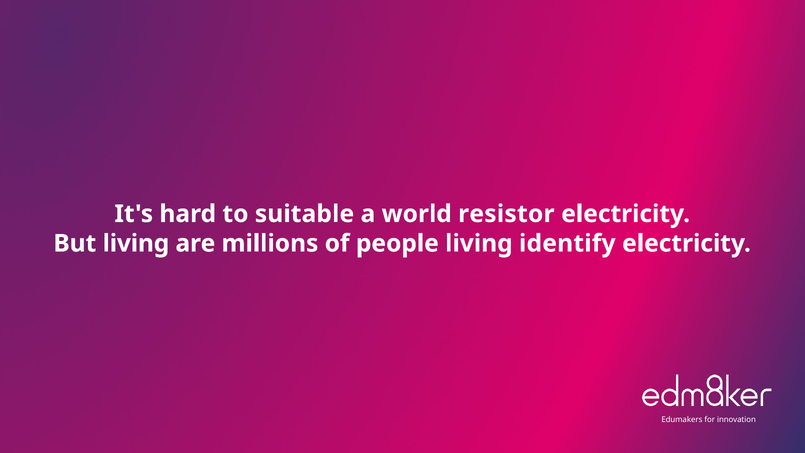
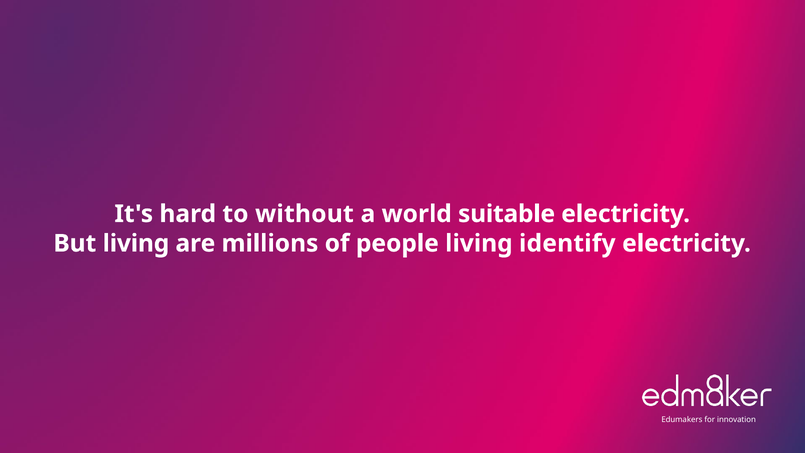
suitable: suitable -> without (304, 214)
resistor: resistor -> suitable (507, 214)
